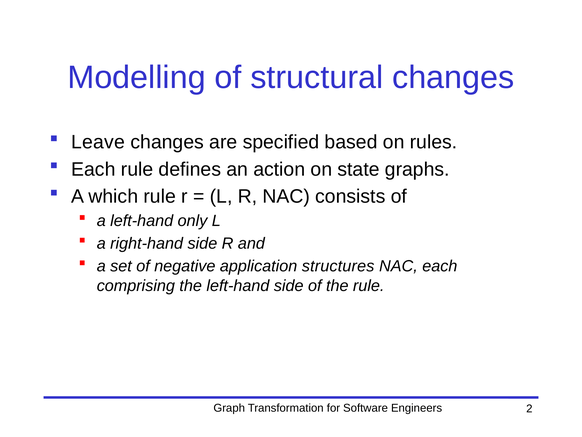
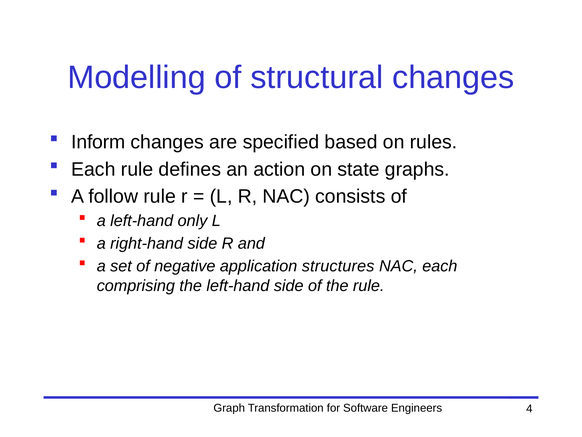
Leave: Leave -> Inform (98, 142)
which: which -> follow (113, 196)
2: 2 -> 4 (529, 408)
